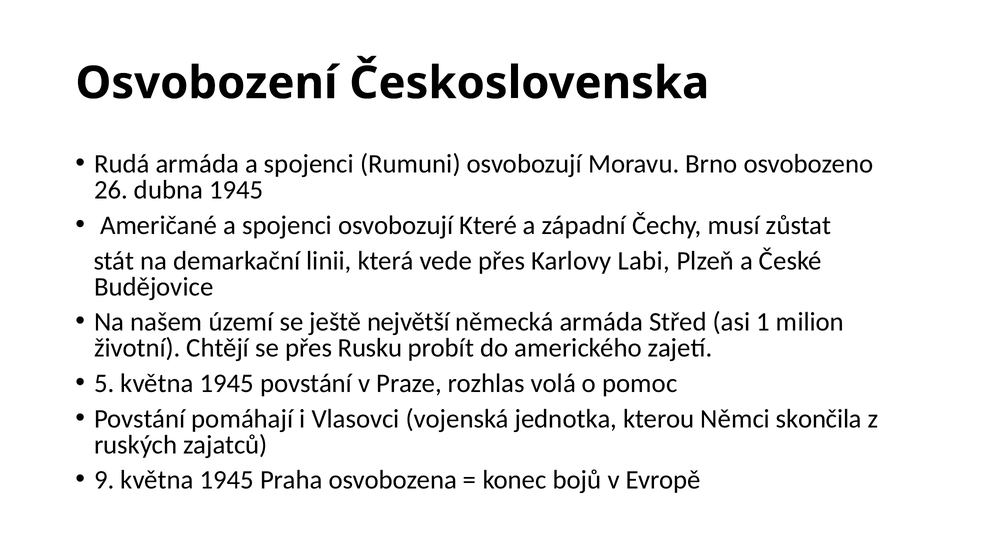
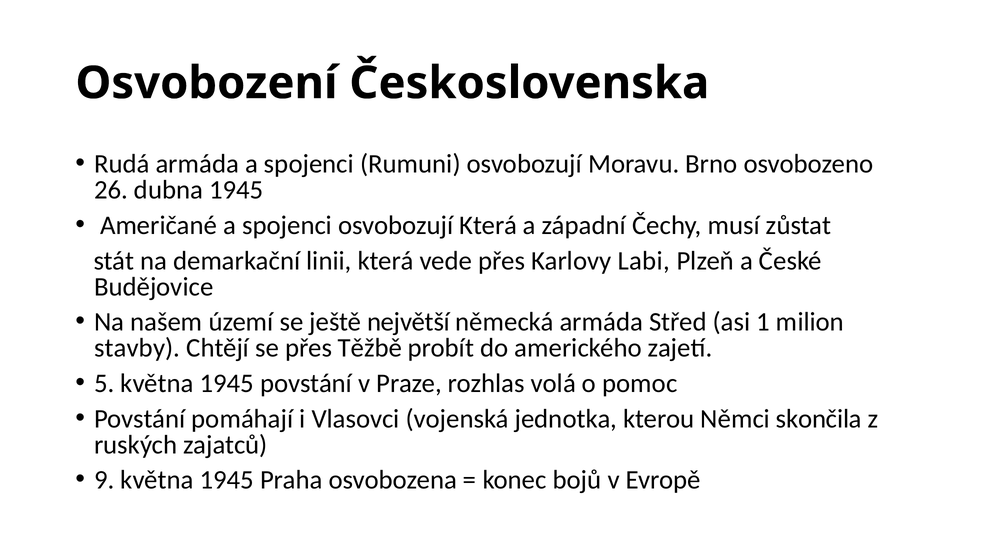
osvobozují Které: Které -> Která (488, 225)
životní: životní -> stavby (137, 348)
Rusku: Rusku -> Těžbě (370, 348)
